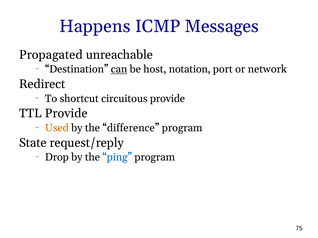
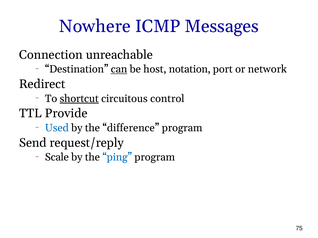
Happens: Happens -> Nowhere (95, 26)
Propagated: Propagated -> Connection (51, 55)
shortcut underline: none -> present (79, 99)
circuitous provide: provide -> control (167, 99)
Used colour: orange -> blue (57, 128)
State: State -> Send (33, 143)
Drop: Drop -> Scale (57, 158)
